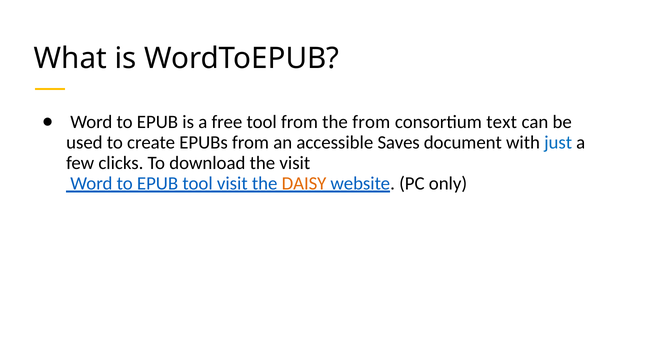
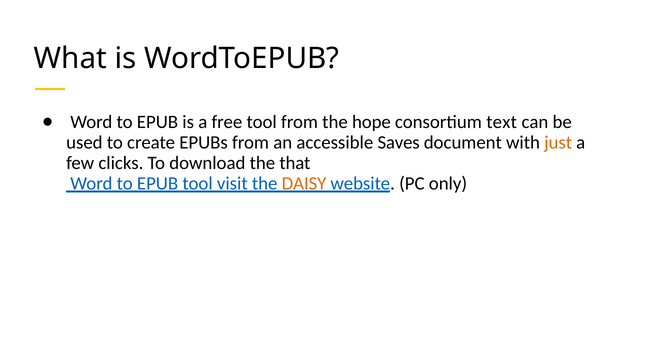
the from: from -> hope (371, 122)
just colour: blue -> orange (558, 142)
the visit: visit -> that (295, 162)
